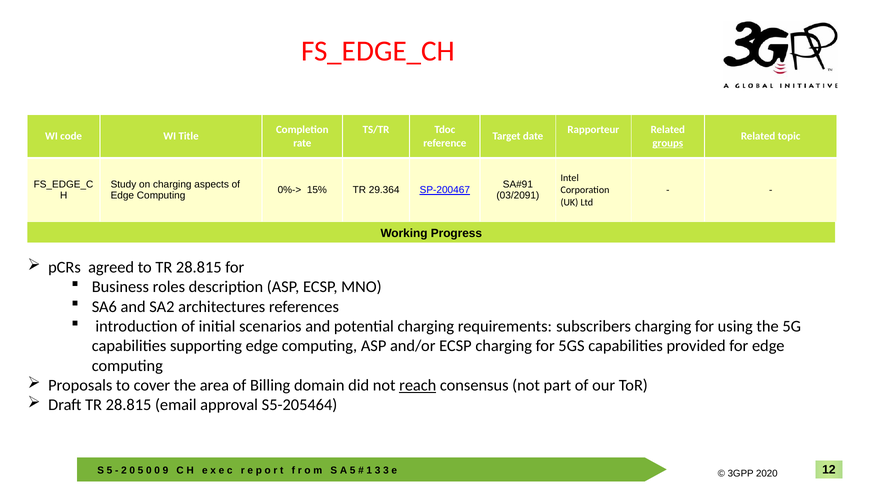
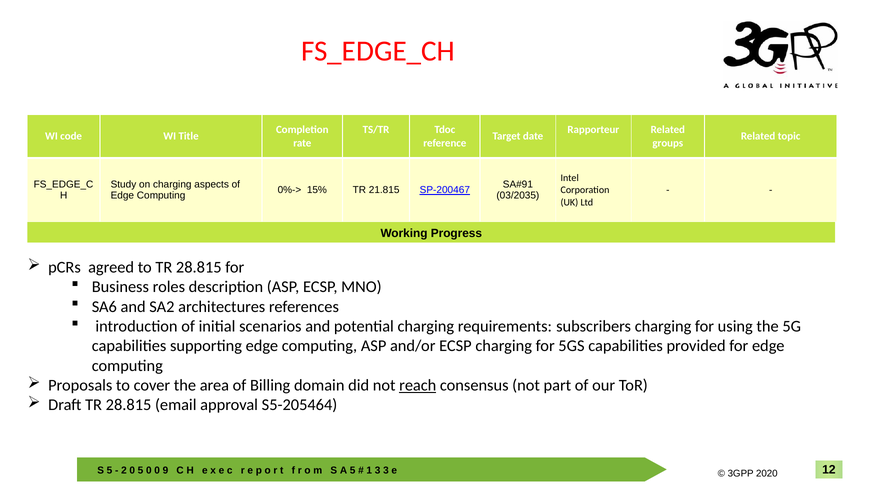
groups underline: present -> none (668, 143)
29.364: 29.364 -> 21.815 (384, 190)
03/2091: 03/2091 -> 03/2035 (518, 196)
